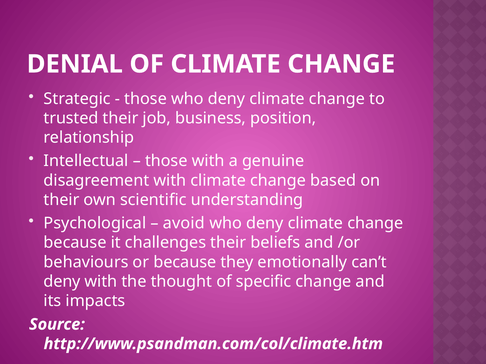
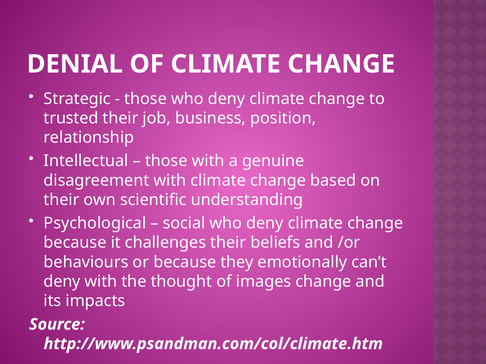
avoid: avoid -> social (184, 224)
specific: specific -> images (264, 282)
